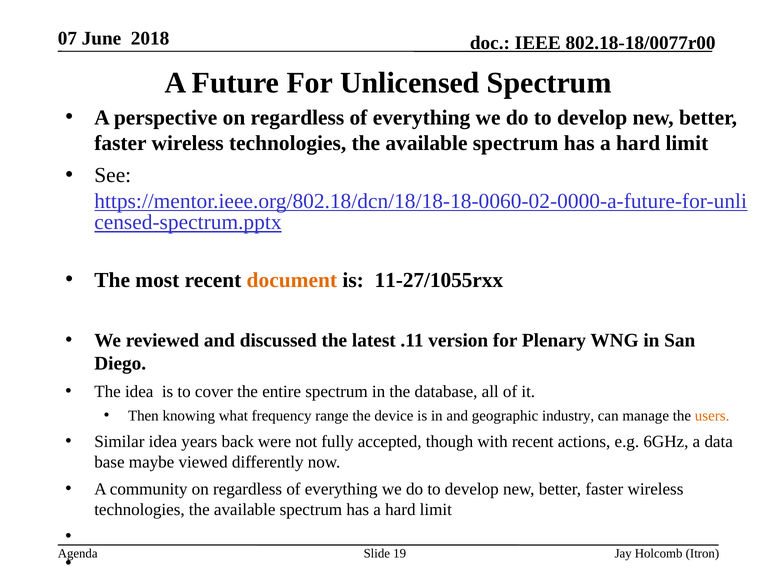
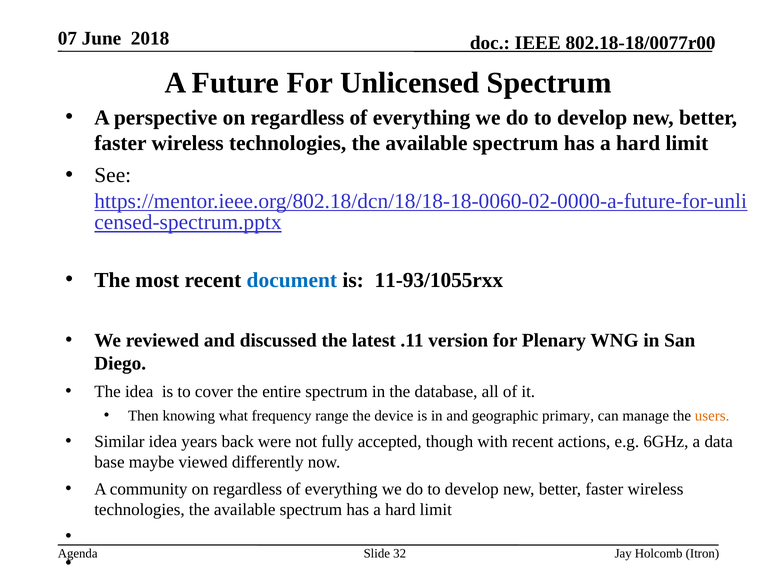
document colour: orange -> blue (292, 280)
11-27/1055rxx: 11-27/1055rxx -> 11-93/1055rxx (439, 280)
industry: industry -> primary (568, 416)
19: 19 -> 32 (400, 554)
